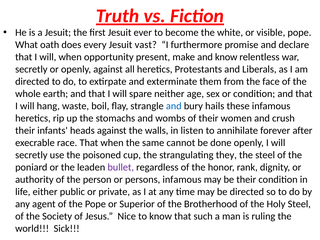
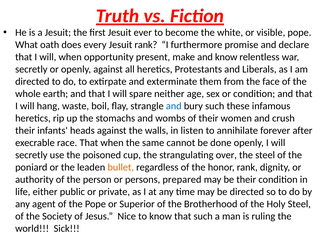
Jesuit vast: vast -> rank (146, 45)
bury hails: hails -> such (215, 106)
they: they -> over (226, 155)
bullet colour: purple -> orange (121, 167)
persons infamous: infamous -> prepared (182, 180)
